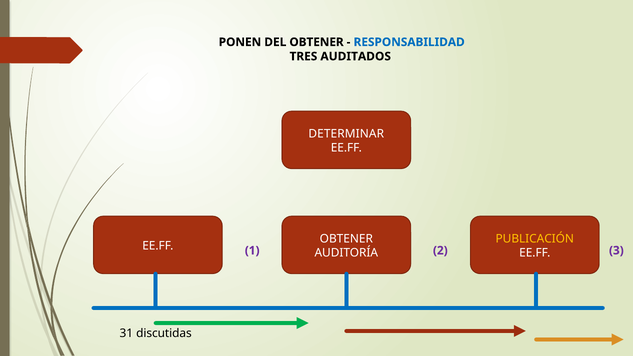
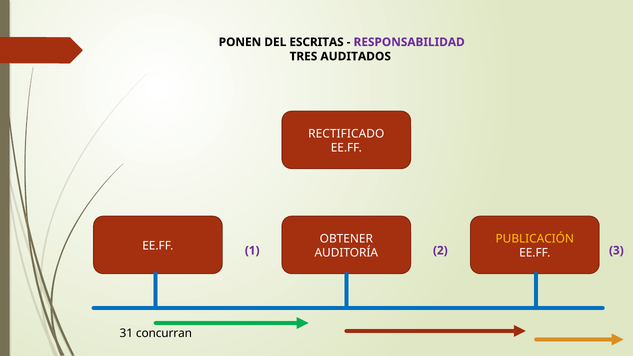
DEL OBTENER: OBTENER -> ESCRITAS (316, 42)
RESPONSABILIDAD colour: blue -> purple (409, 42)
DETERMINAR: DETERMINAR -> RECTIFICADO (346, 134)
discutidas: discutidas -> concurran (164, 333)
